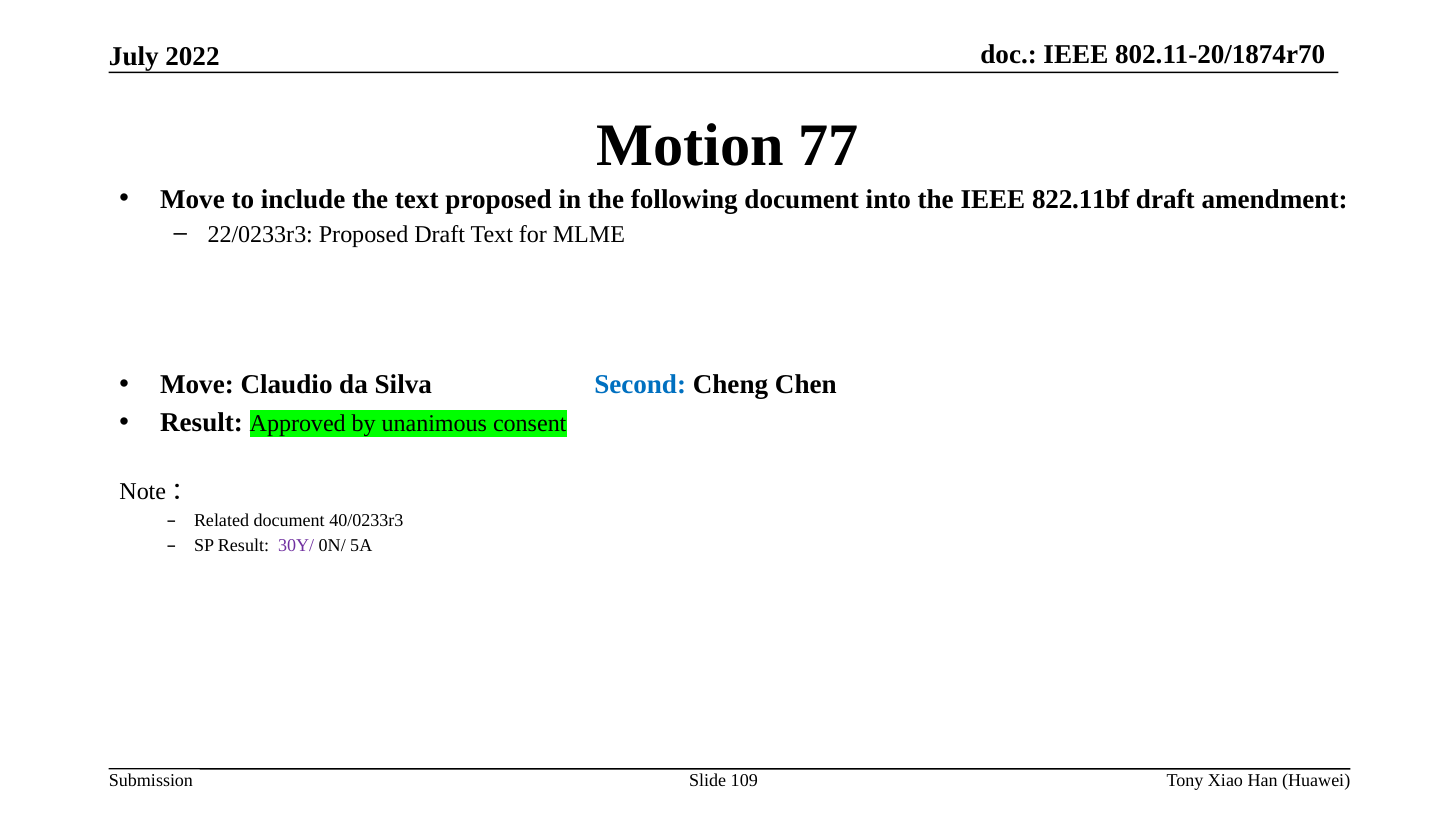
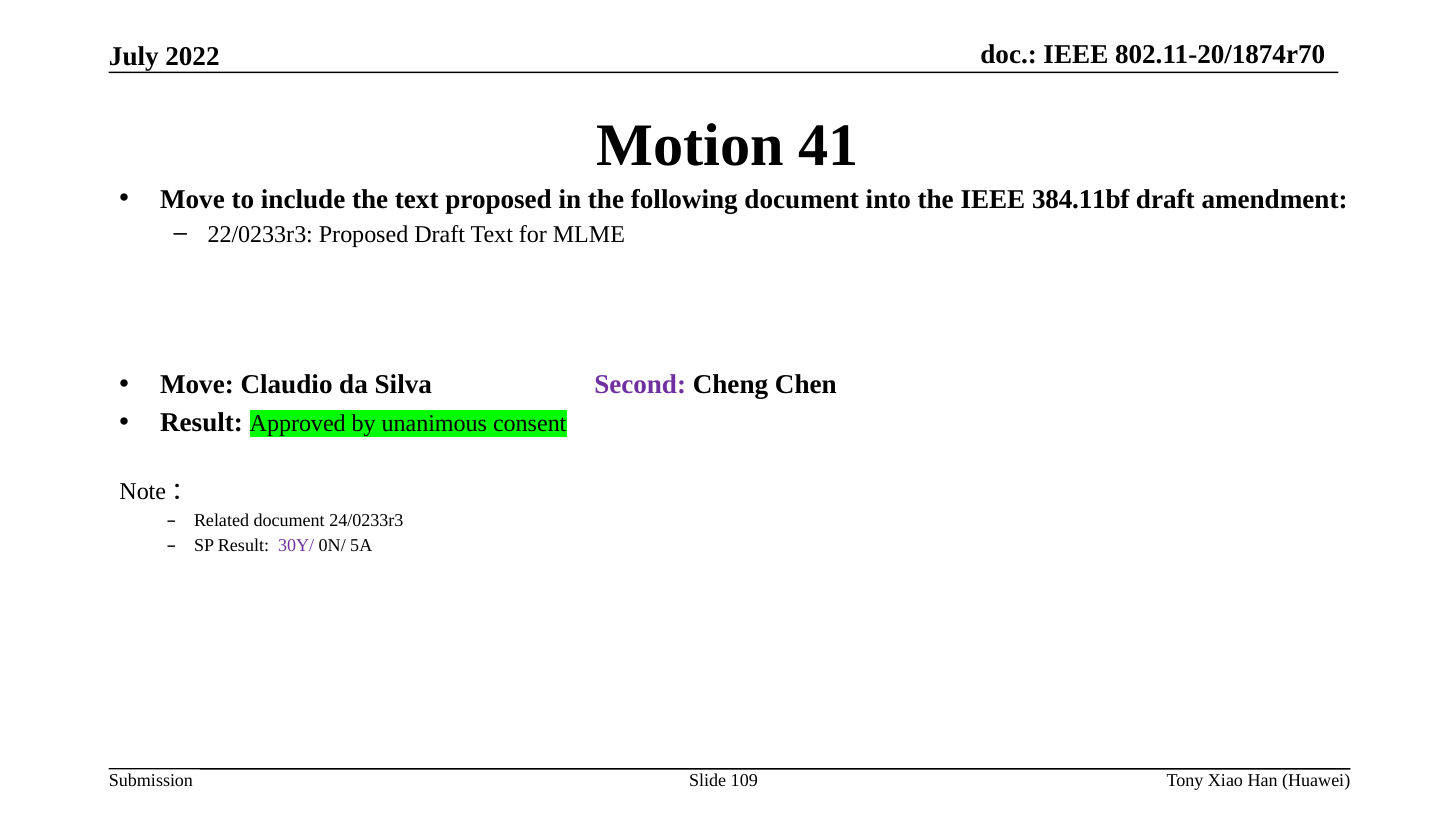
77: 77 -> 41 (829, 145)
822.11bf: 822.11bf -> 384.11bf (1081, 199)
Second colour: blue -> purple (640, 385)
40/0233r3: 40/0233r3 -> 24/0233r3 (366, 520)
